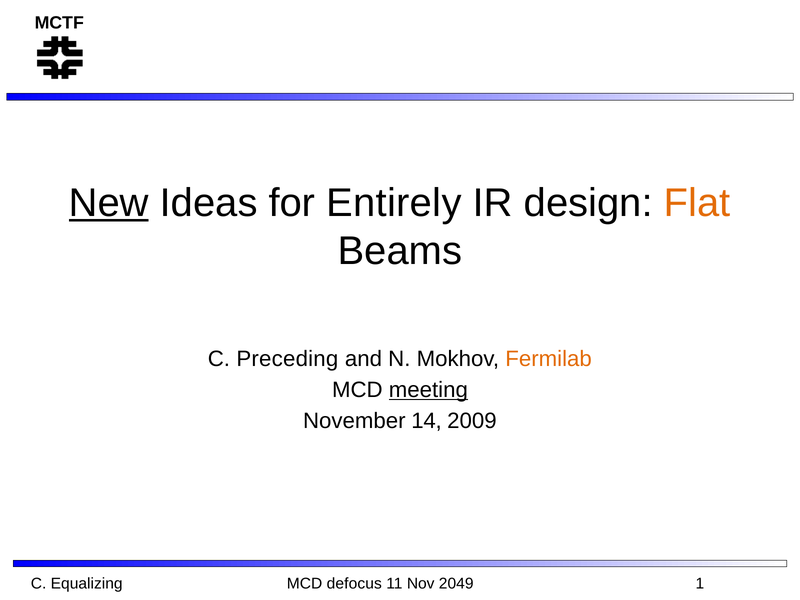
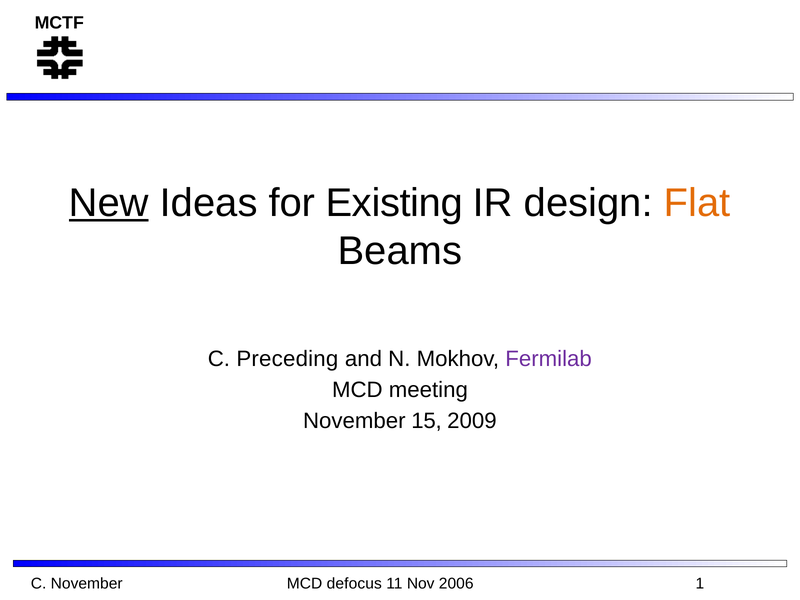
Entirely: Entirely -> Existing (394, 203)
Fermilab colour: orange -> purple (549, 359)
meeting underline: present -> none (428, 390)
14: 14 -> 15 (427, 421)
C Equalizing: Equalizing -> November (87, 584)
2049: 2049 -> 2006 (456, 584)
